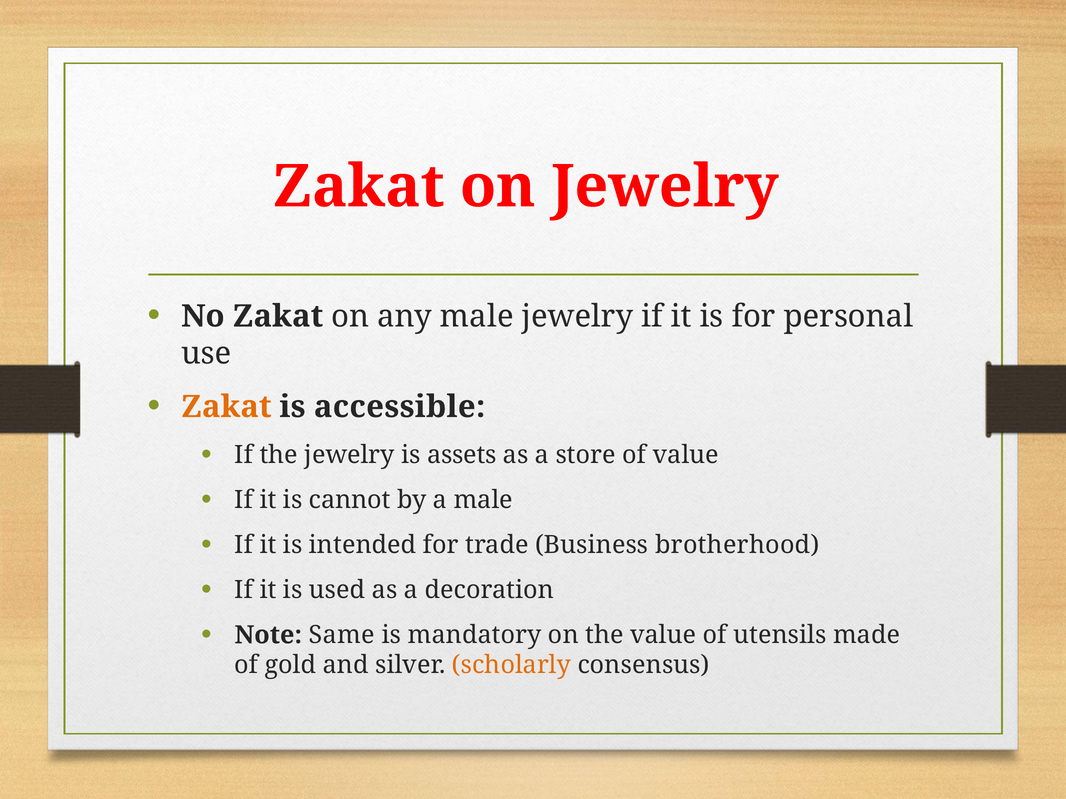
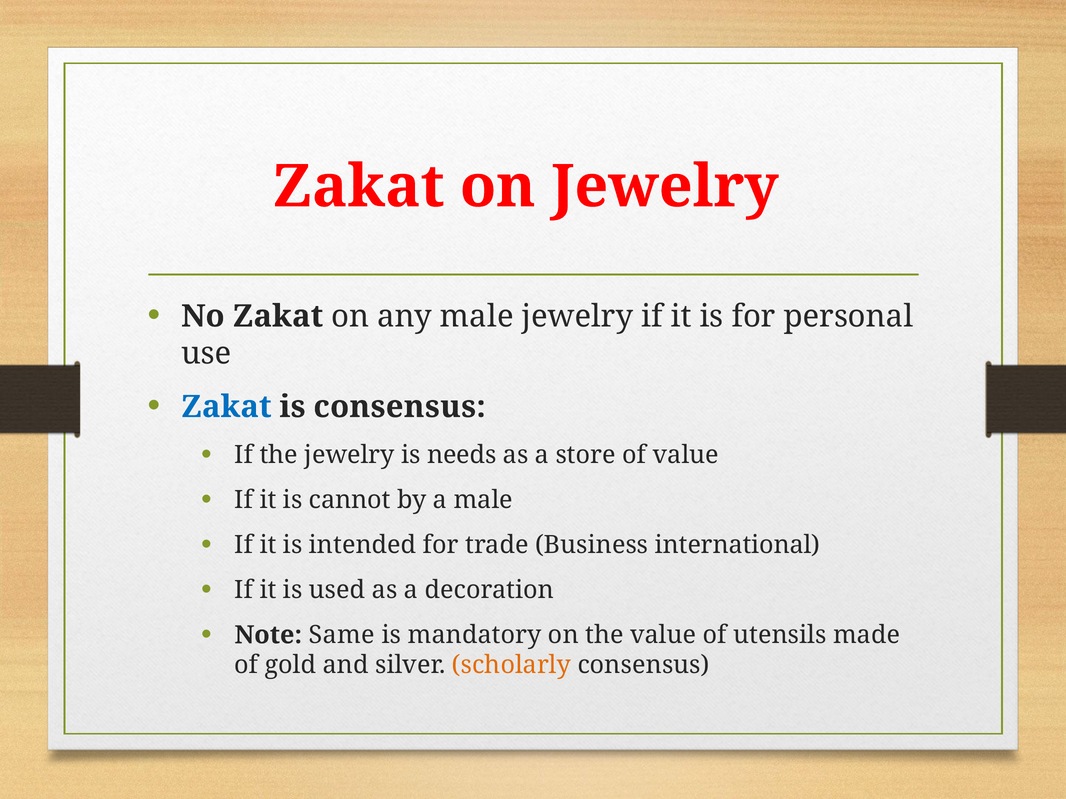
Zakat colour: orange -> blue (226, 407)
is accessible: accessible -> consensus (400, 407)
assets: assets -> needs (462, 455)
brotherhood: brotherhood -> international (737, 545)
